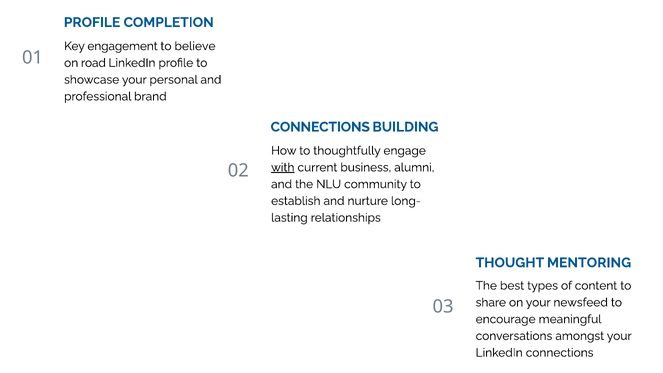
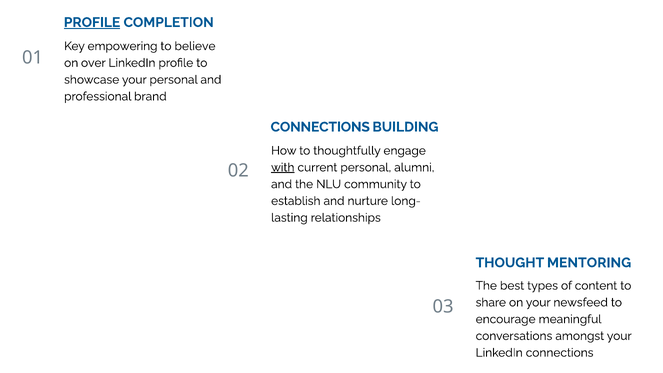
PROFILE underline: none -> present (92, 22)
engagement: engagement -> empowering (123, 46)
road: road -> over (93, 63)
current business: business -> personal (366, 167)
